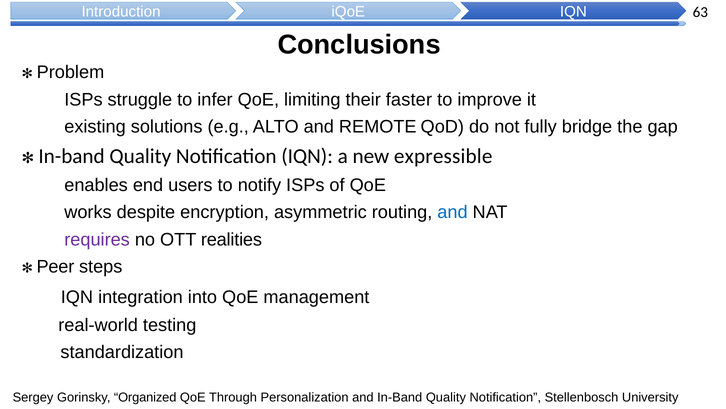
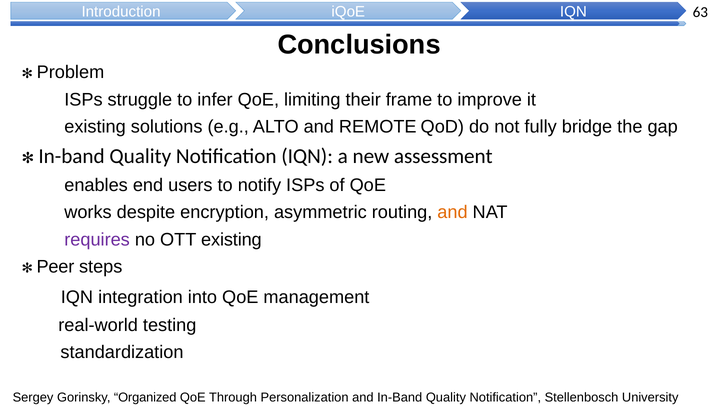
faster: faster -> frame (409, 100)
expressible: expressible -> assessment (443, 156)
and colour: blue -> orange (452, 212)
OTT realities: realities -> existing (231, 239)
